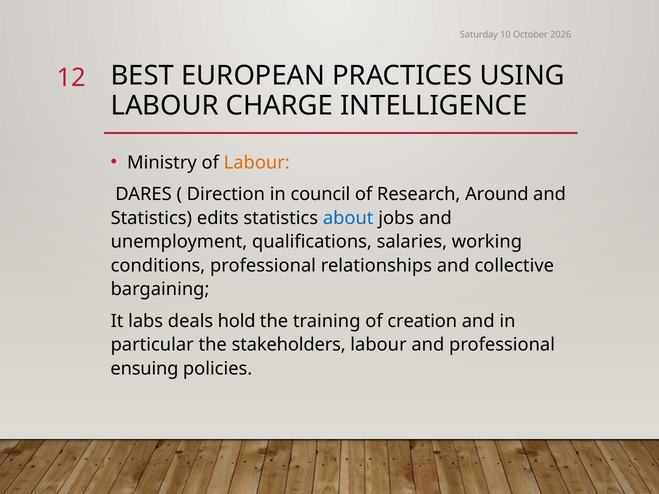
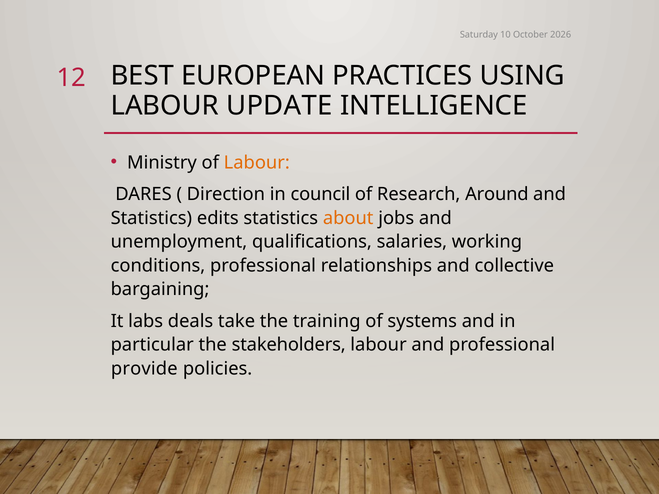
CHARGE: CHARGE -> UPDATE (279, 106)
about colour: blue -> orange (348, 218)
hold: hold -> take (237, 321)
creation: creation -> systems (422, 321)
ensuing: ensuing -> provide (144, 369)
